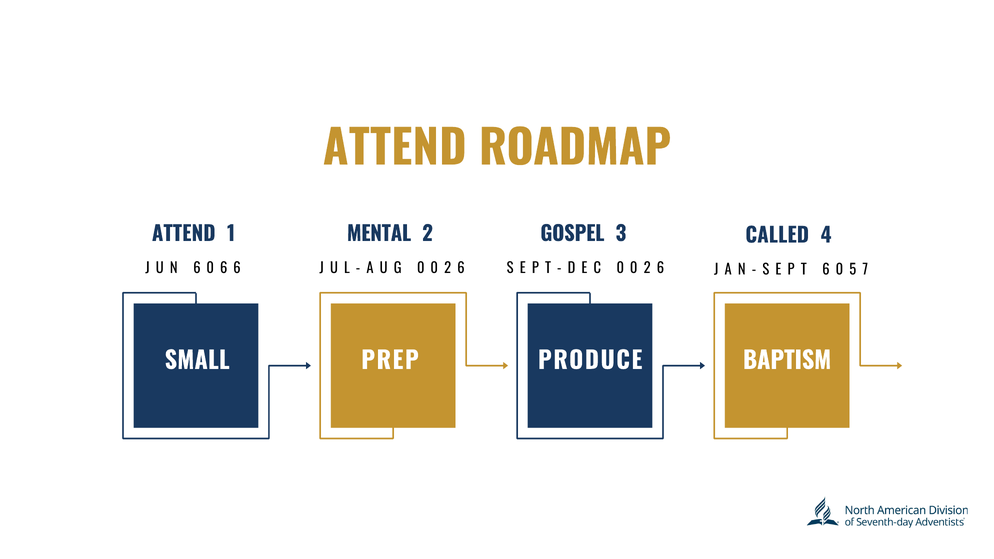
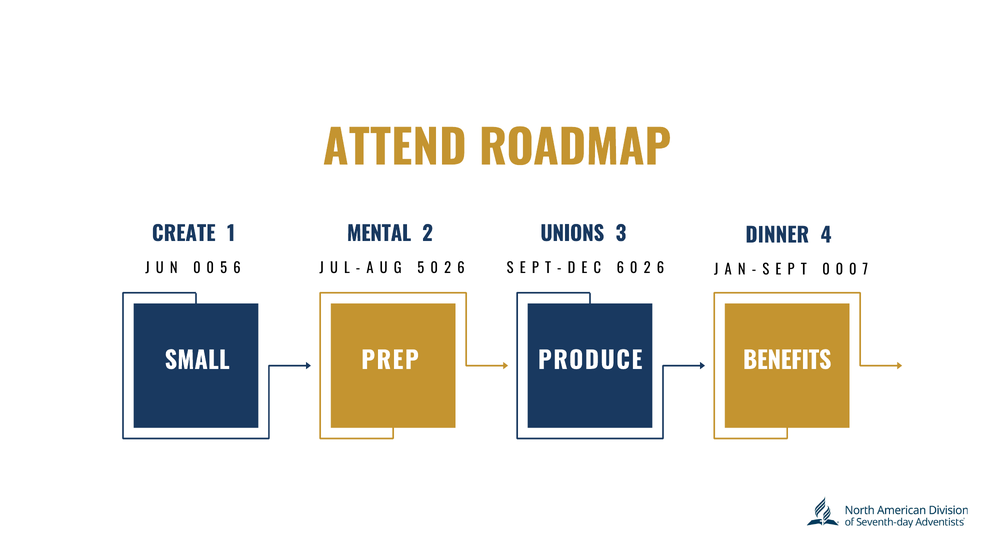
ATTEND: ATTEND -> CREATE (184, 234)
GOSPEL: GOSPEL -> UNIONS (572, 234)
CALLED: CALLED -> DINNER (777, 236)
6: 6 -> 0 (197, 269)
6: 6 -> 5 (224, 269)
0: 0 -> 5 (421, 269)
0: 0 -> 6 (620, 269)
6: 6 -> 0 (826, 270)
5: 5 -> 0 (853, 270)
BAPTISM: BAPTISM -> BENEFITS (787, 361)
